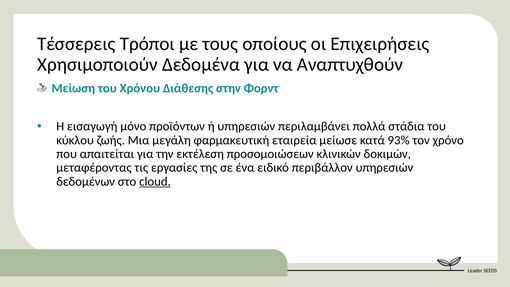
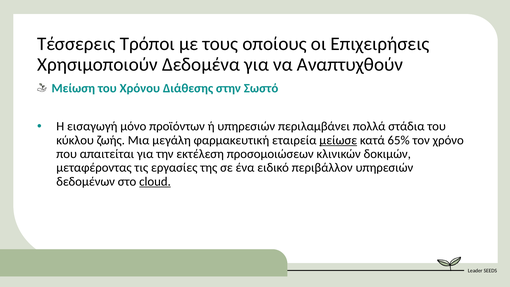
Φορντ: Φορντ -> Σωστό (261, 88)
μείωσε underline: none -> present (338, 140)
93%: 93% -> 65% (399, 140)
